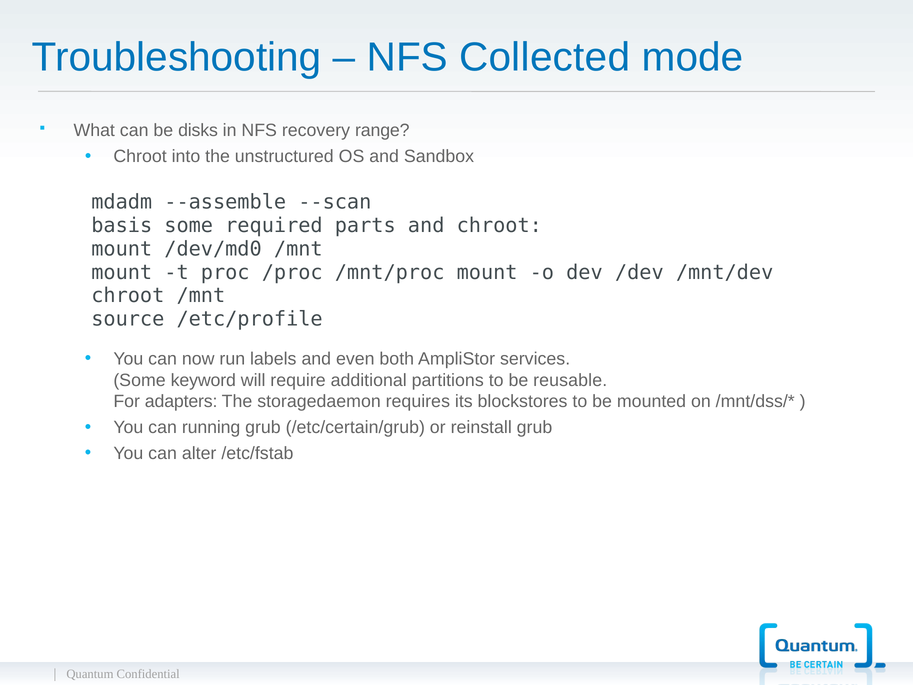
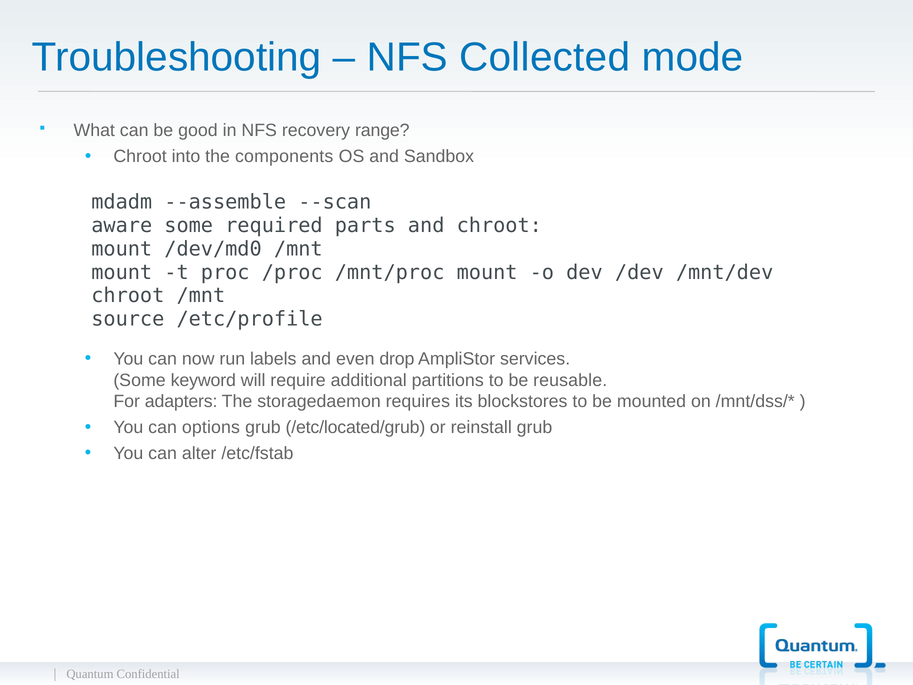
disks: disks -> good (198, 131)
unstructured: unstructured -> components (284, 156)
basis: basis -> aware (122, 225)
both: both -> drop (397, 359)
running: running -> options (211, 427)
/etc/certain/grub: /etc/certain/grub -> /etc/located/grub (355, 427)
